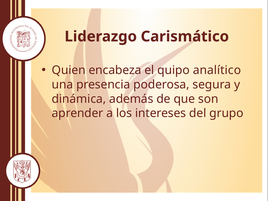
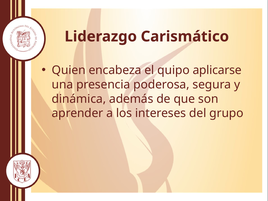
analítico: analítico -> aplicarse (217, 70)
